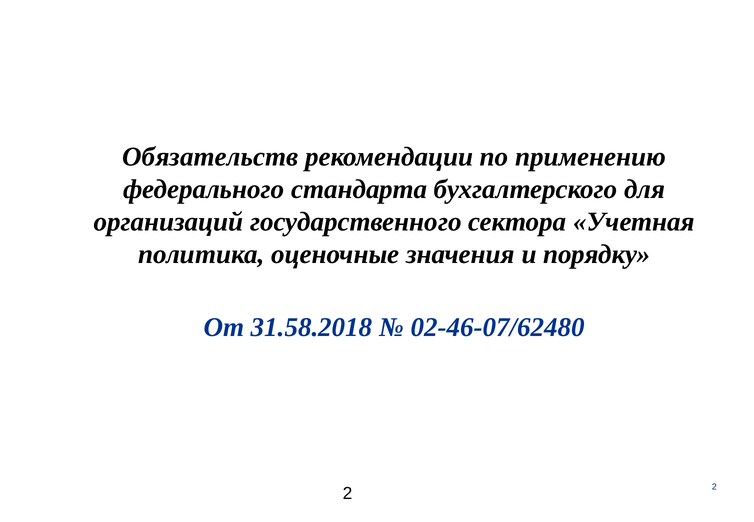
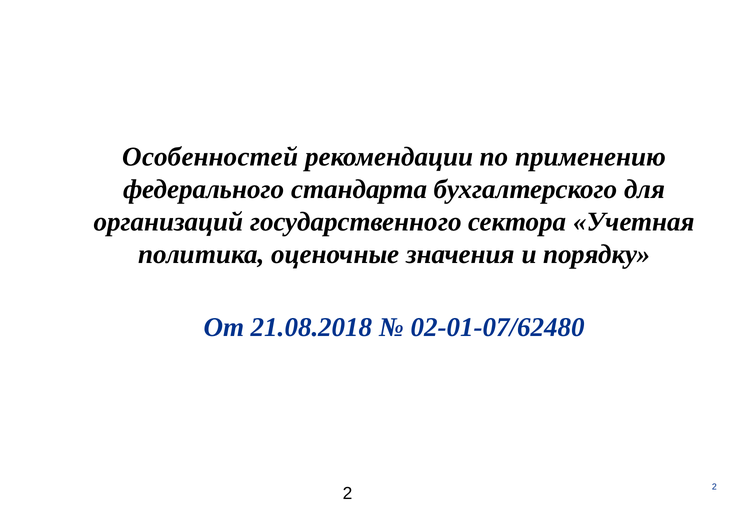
Обязательств: Обязательств -> Особенностей (210, 157)
31.58.2018: 31.58.2018 -> 21.08.2018 (312, 327)
02-46-07/62480: 02-46-07/62480 -> 02-01-07/62480 (498, 327)
